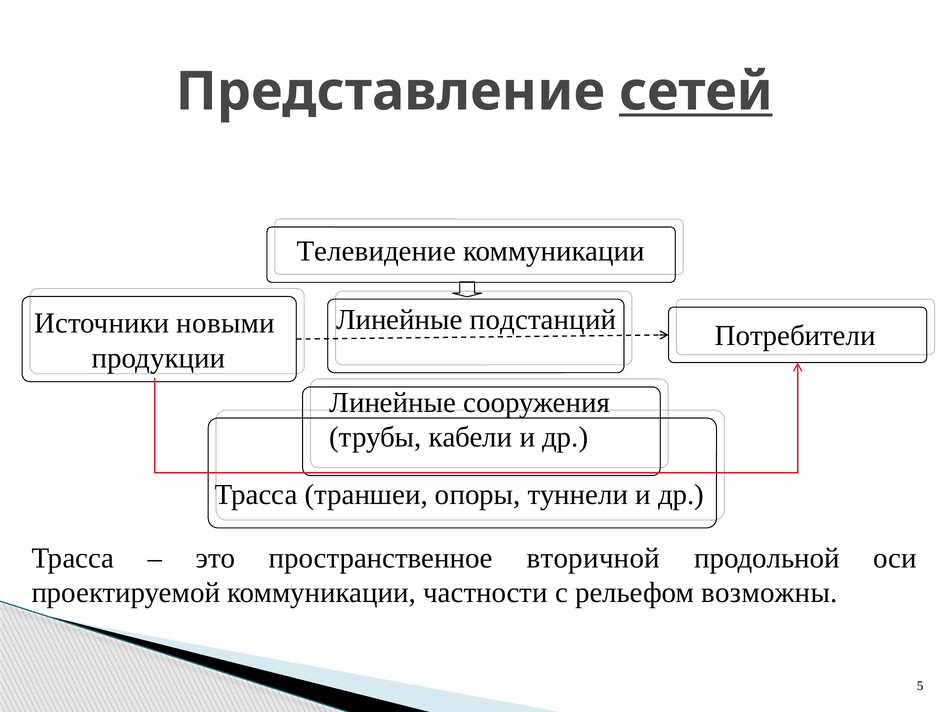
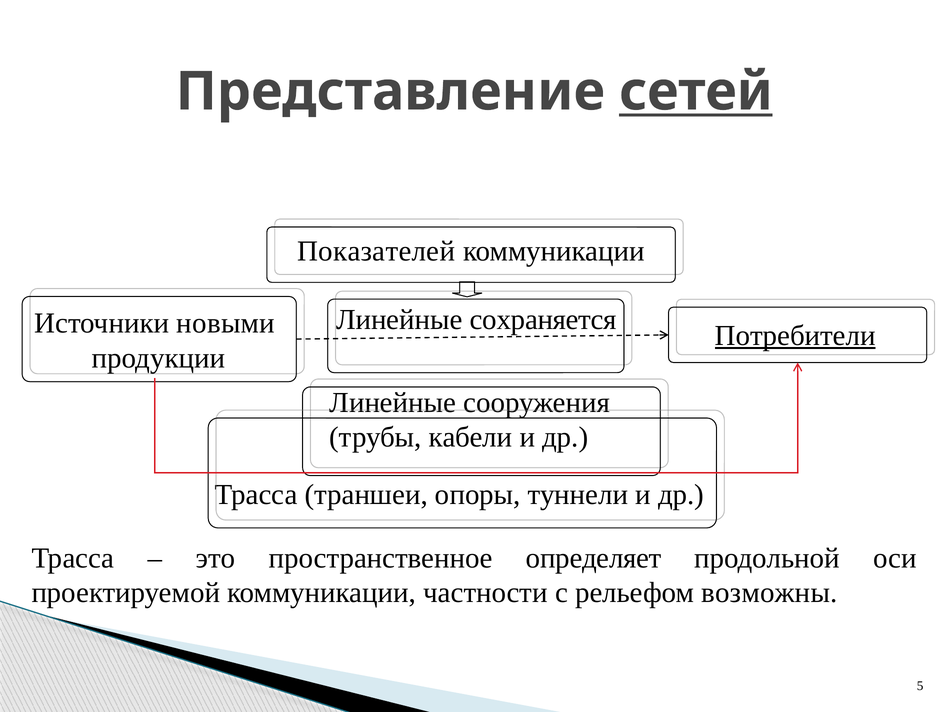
Телевидение: Телевидение -> Показателей (376, 251)
подстанций: подстанций -> сохраняется (543, 320)
Потребители underline: none -> present (795, 335)
вторичной: вторичной -> определяет (594, 558)
